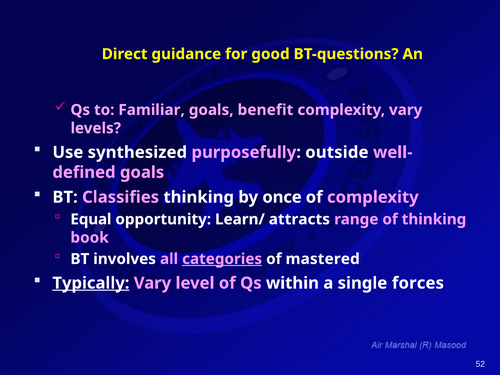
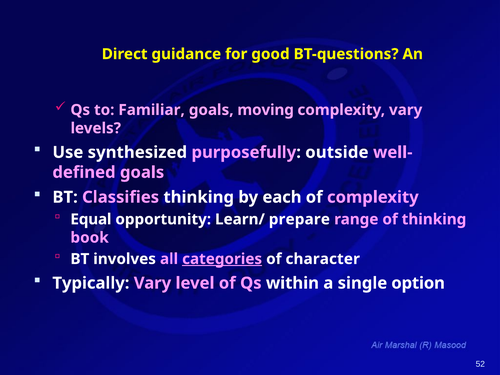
benefit: benefit -> moving (266, 110)
once: once -> each (282, 197)
attracts: attracts -> prepare (299, 219)
mastered: mastered -> character (323, 259)
Typically underline: present -> none (91, 283)
forces: forces -> option (418, 283)
